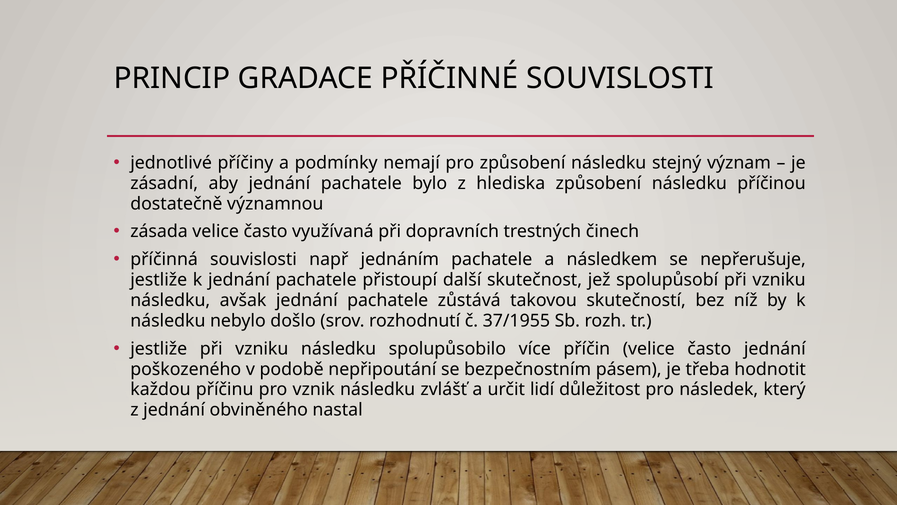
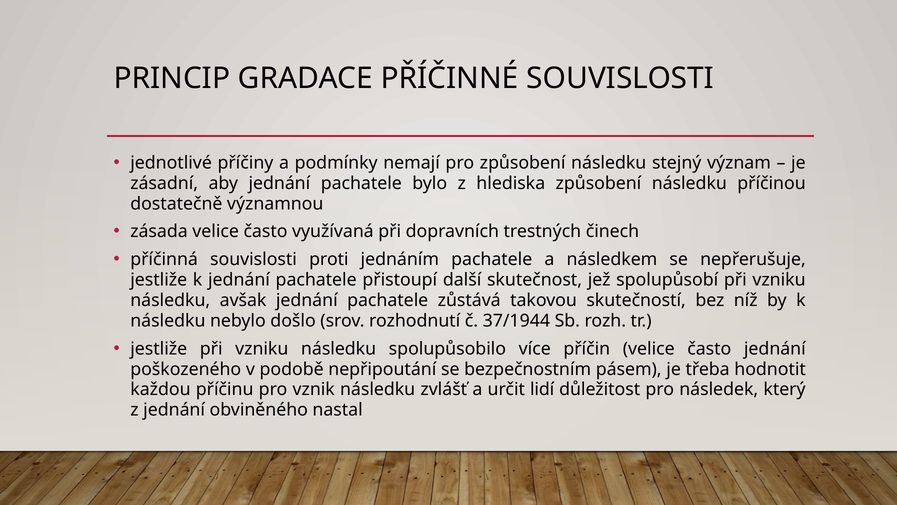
např: např -> proti (329, 259)
37/1955: 37/1955 -> 37/1944 (516, 321)
